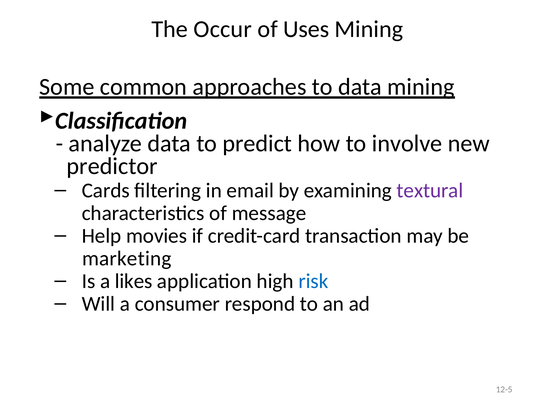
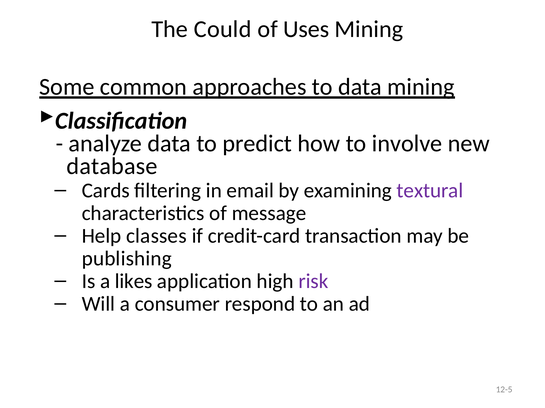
Occur: Occur -> Could (223, 29)
predictor: predictor -> database (112, 166)
movies: movies -> classes (156, 236)
marketing: marketing -> publishing (127, 259)
risk colour: blue -> purple (313, 282)
